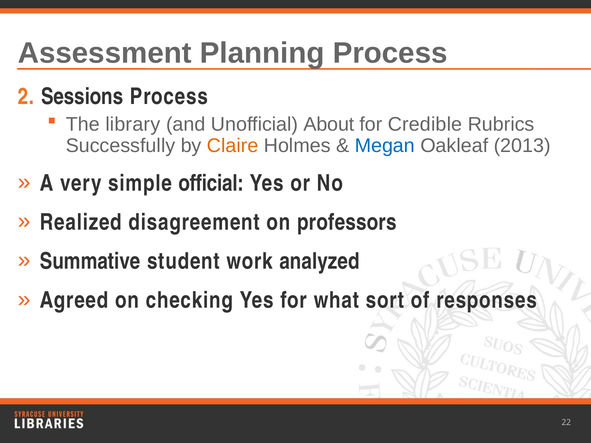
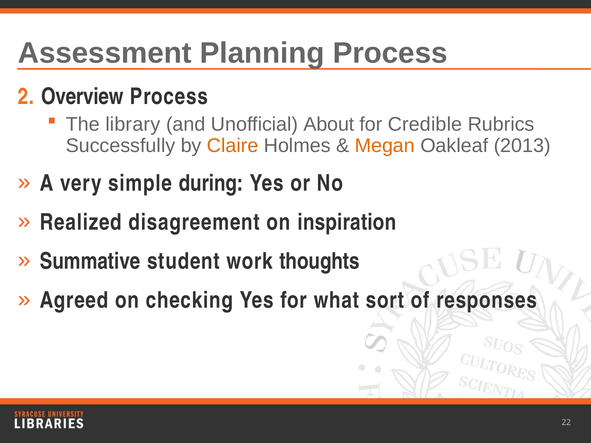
Sessions: Sessions -> Overview (82, 97)
Megan colour: blue -> orange (385, 146)
official: official -> during (211, 183)
professors: professors -> inspiration (347, 222)
analyzed: analyzed -> thoughts (320, 261)
